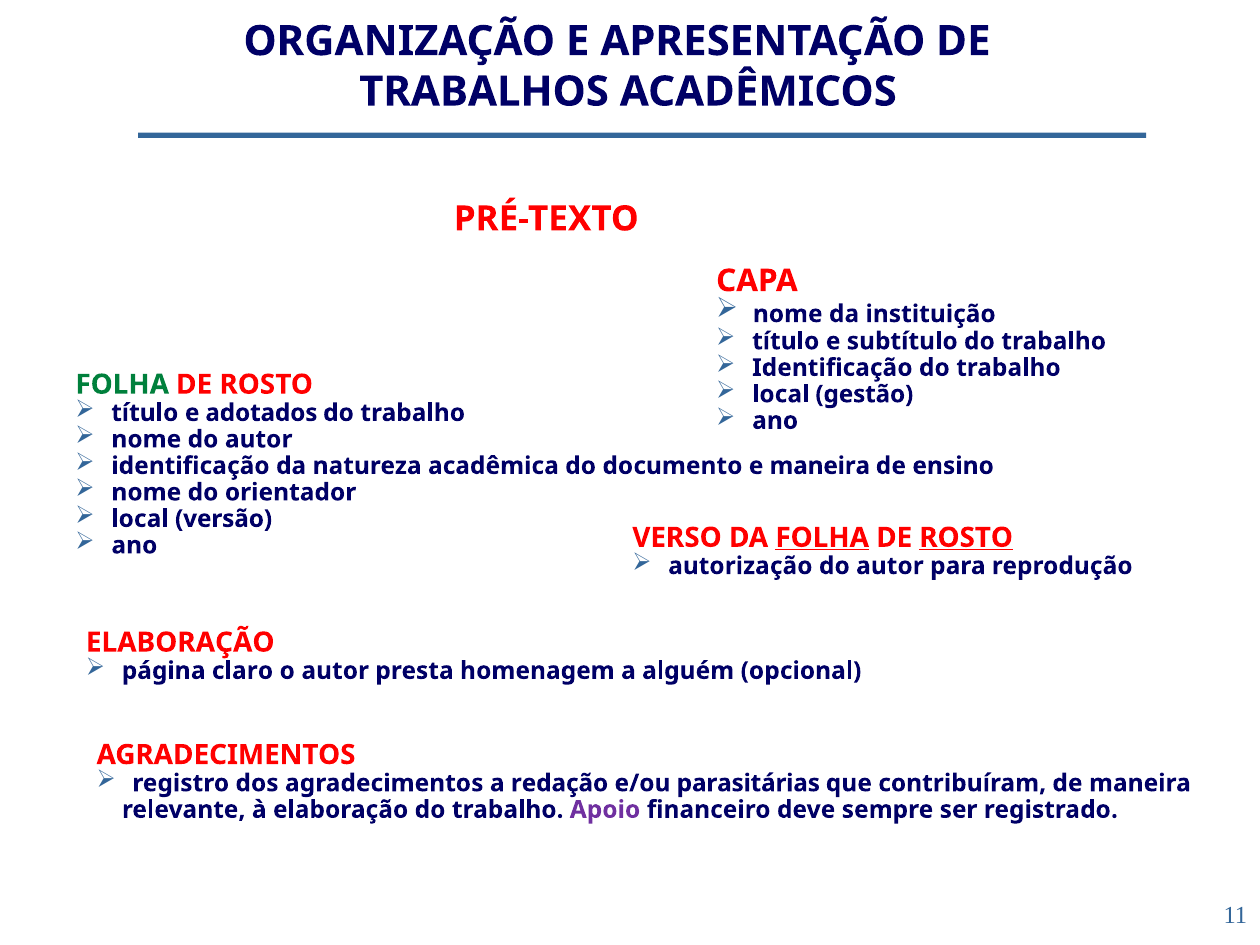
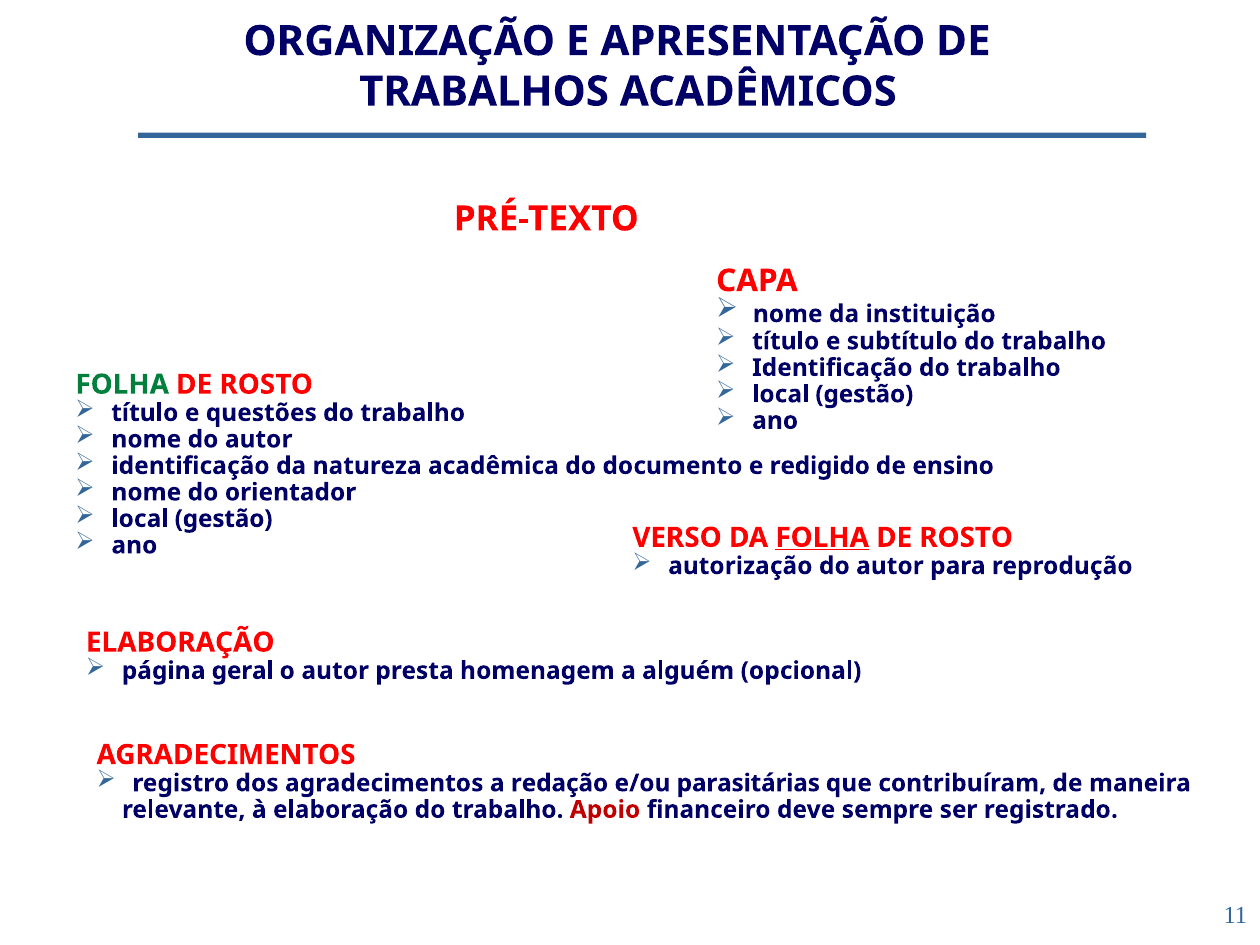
adotados: adotados -> questões (261, 413)
e maneira: maneira -> redigido (820, 466)
versão: versão -> gestão (224, 519)
ROSTO underline: present -> none (966, 538)
claro: claro -> geral (243, 671)
Apoio colour: purple -> red (605, 810)
